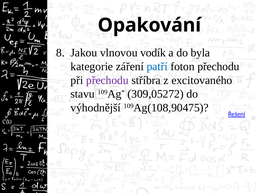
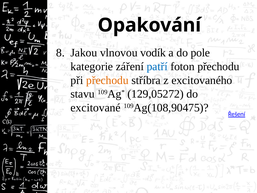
byla: byla -> pole (200, 53)
přechodu colour: purple -> orange (107, 80)
309,05272: 309,05272 -> 129,05272 (156, 94)
výhodnější: výhodnější -> excitované (96, 108)
